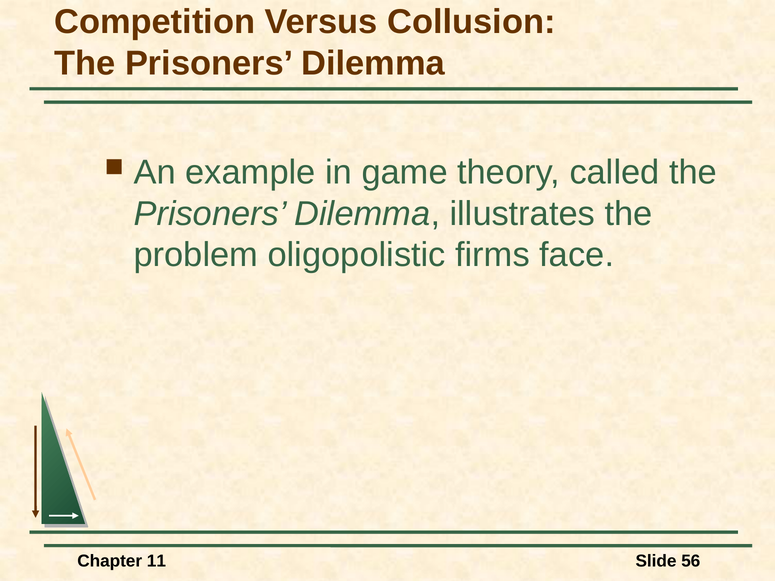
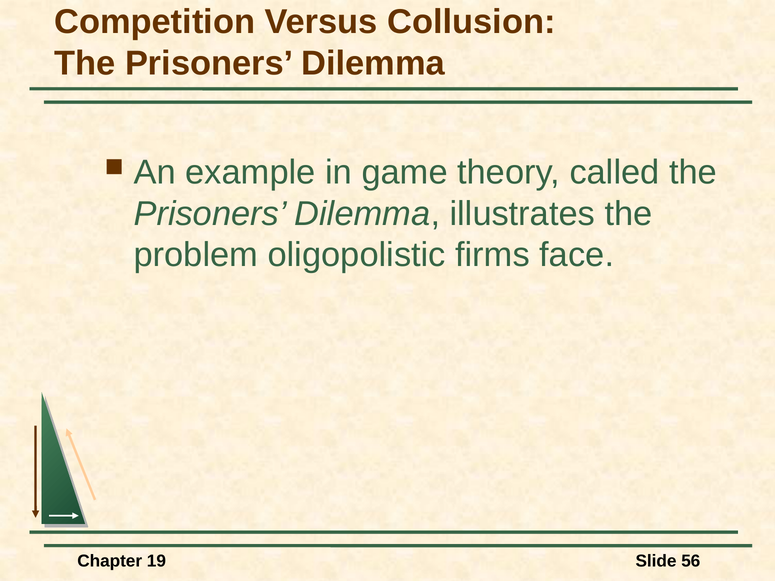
11: 11 -> 19 (156, 561)
